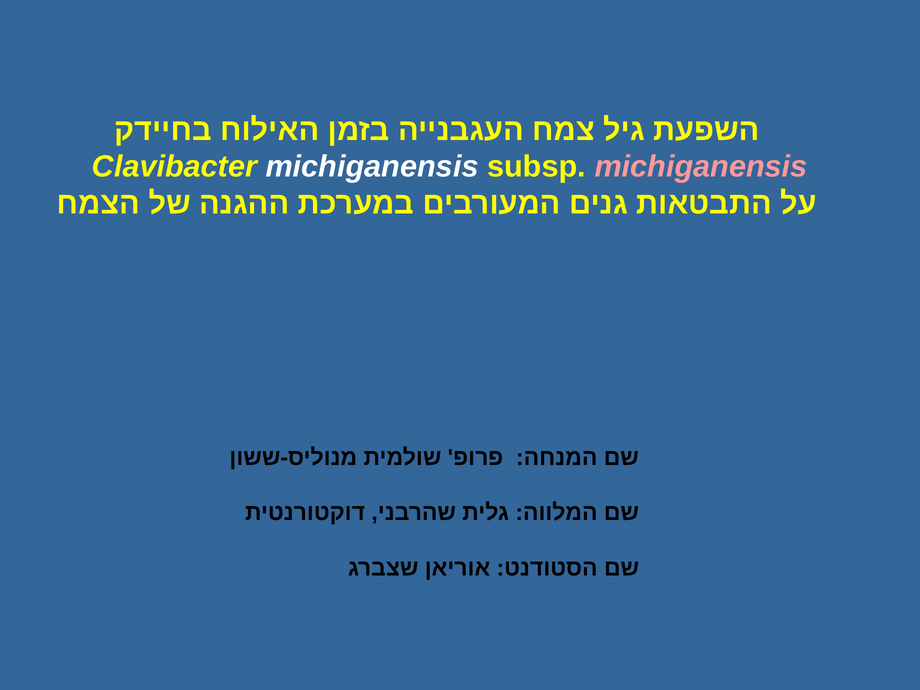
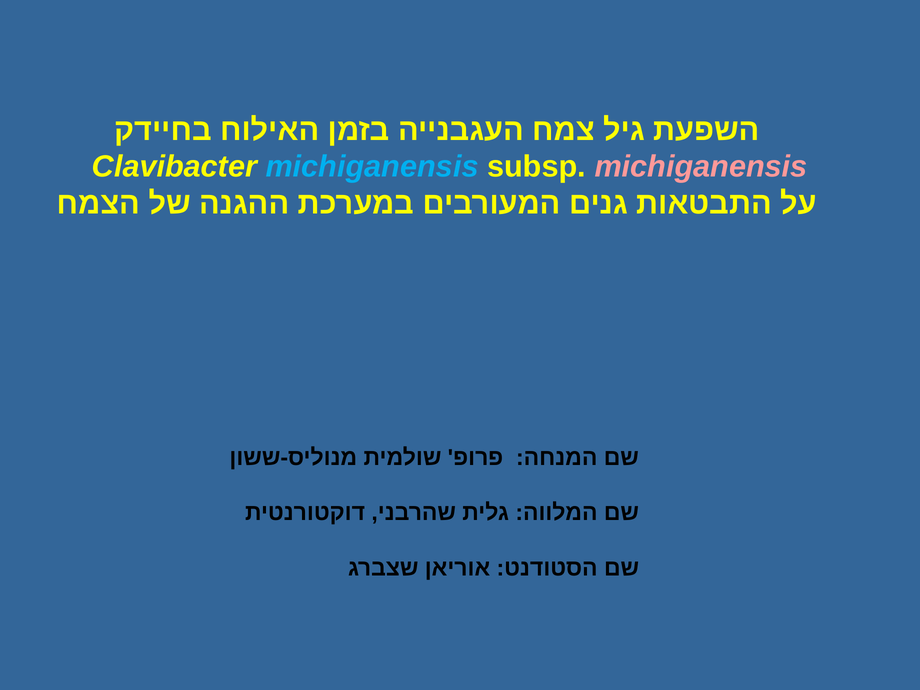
michiganensis colour: white -> light blue (372, 167)
